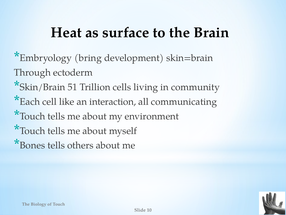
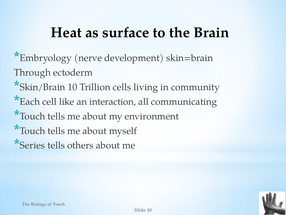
bring: bring -> nerve (88, 58)
Skin/Brain 51: 51 -> 10 (72, 87)
Bones: Bones -> Series (32, 145)
